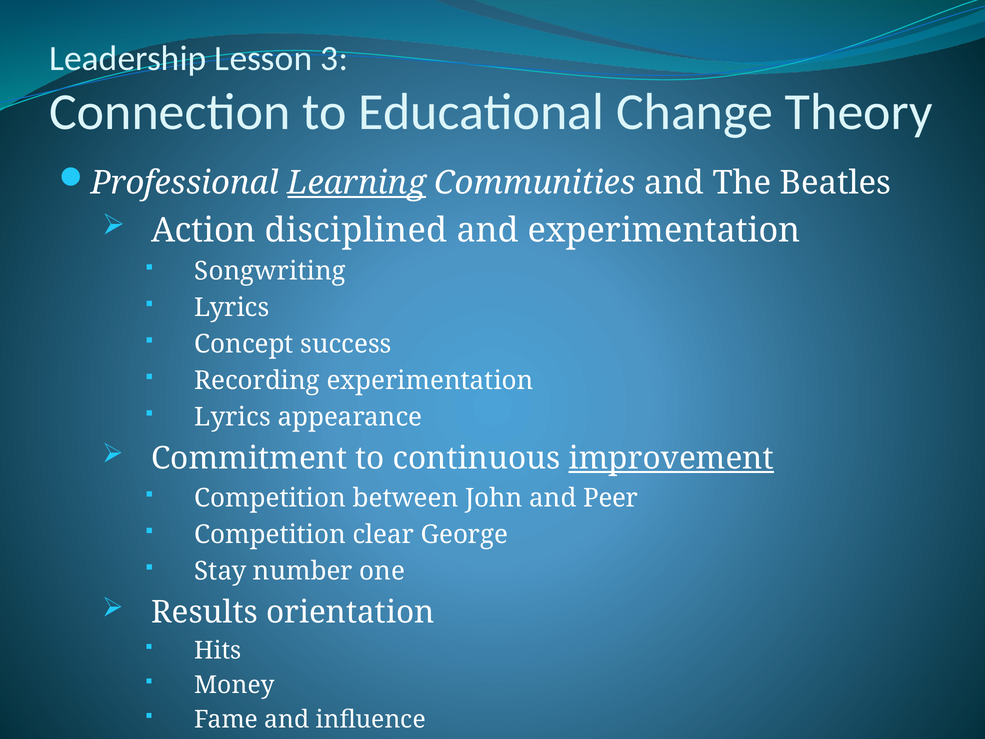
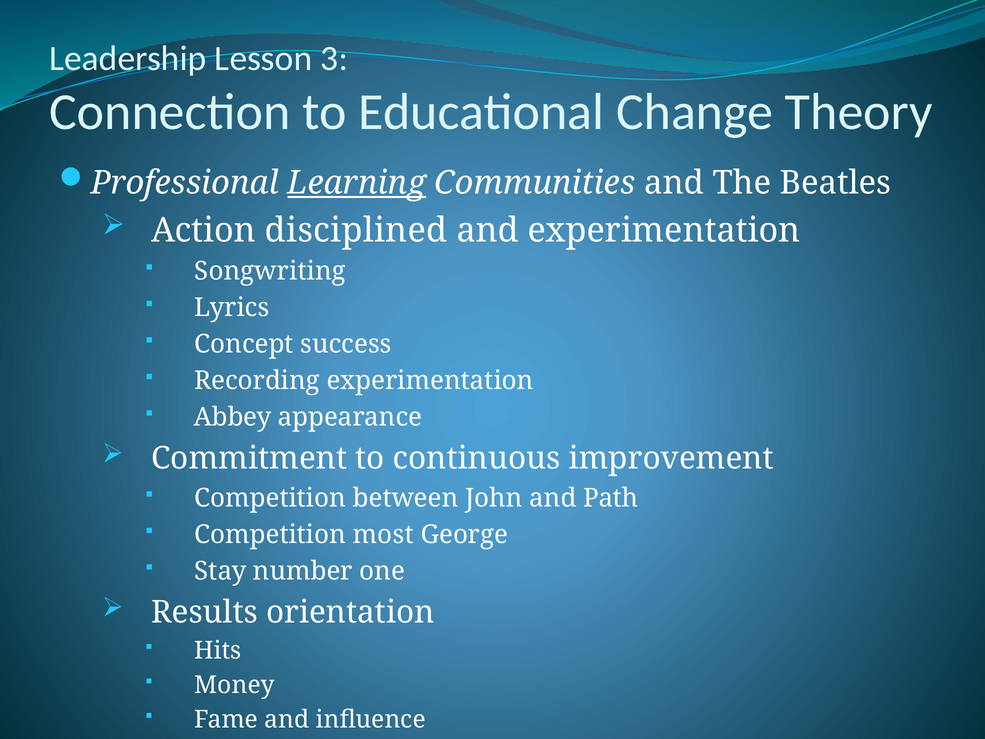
Lyrics: Lyrics -> Abbey (233, 417)
improvement underline: present -> none (671, 458)
Peer: Peer -> Path (611, 498)
clear: clear -> most (383, 534)
